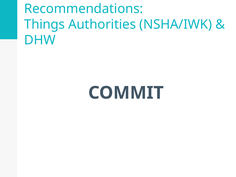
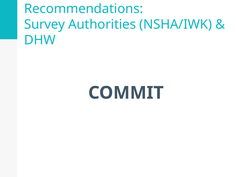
Things: Things -> Survey (45, 24)
